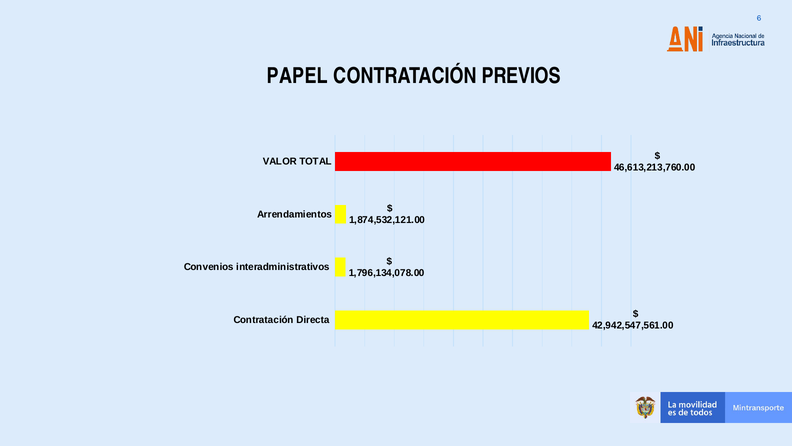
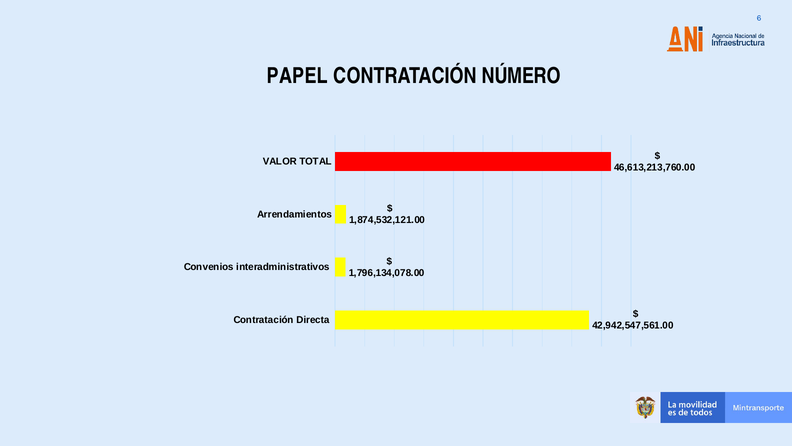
PREVIOS: PREVIOS -> NÚMERO (521, 76)
